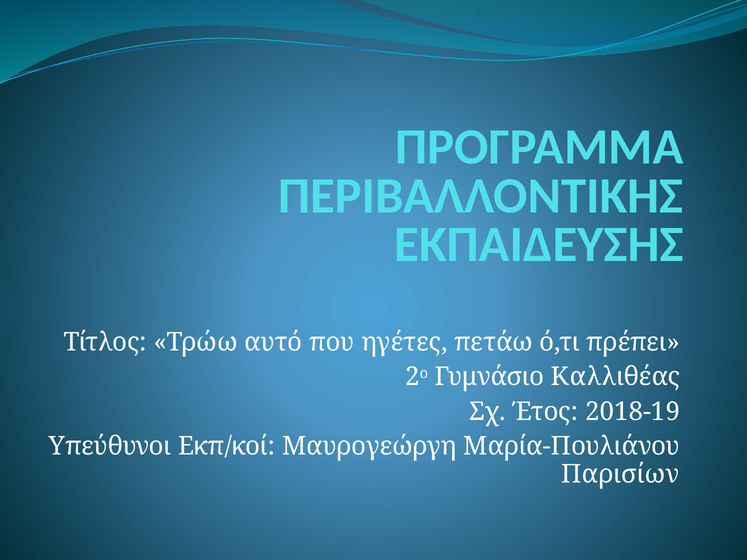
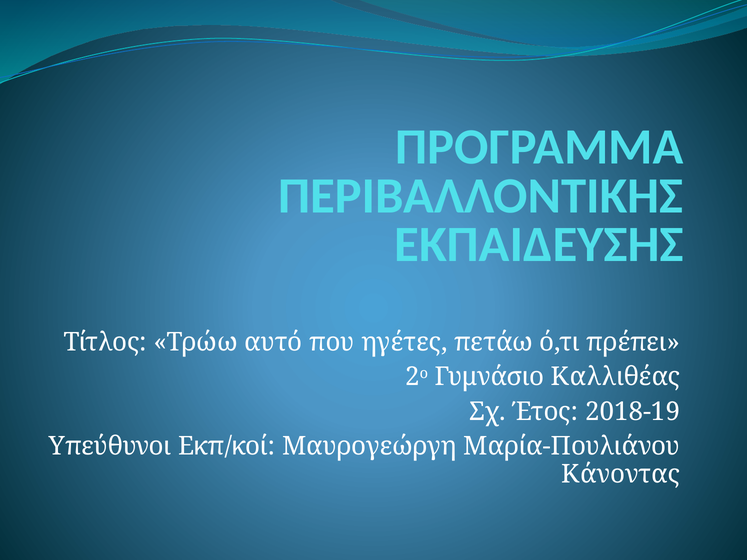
Παρισίων: Παρισίων -> Κάνοντας (621, 474)
